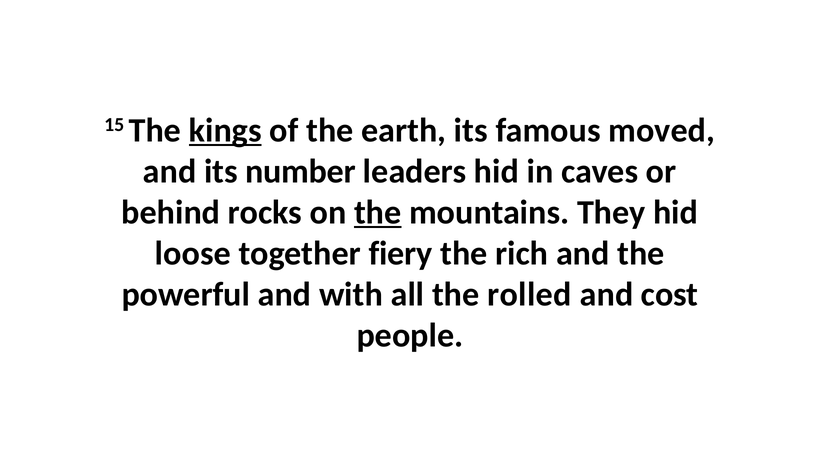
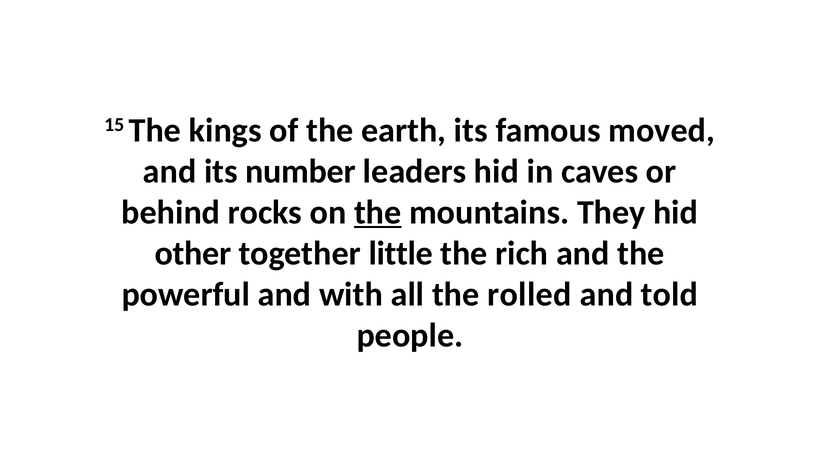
kings underline: present -> none (225, 130)
loose: loose -> other (193, 253)
fiery: fiery -> little (401, 253)
cost: cost -> told (669, 294)
